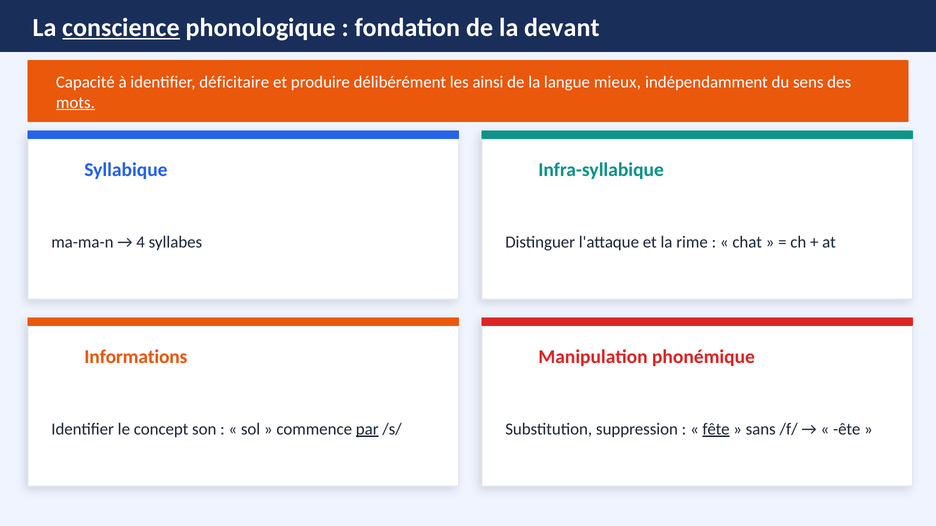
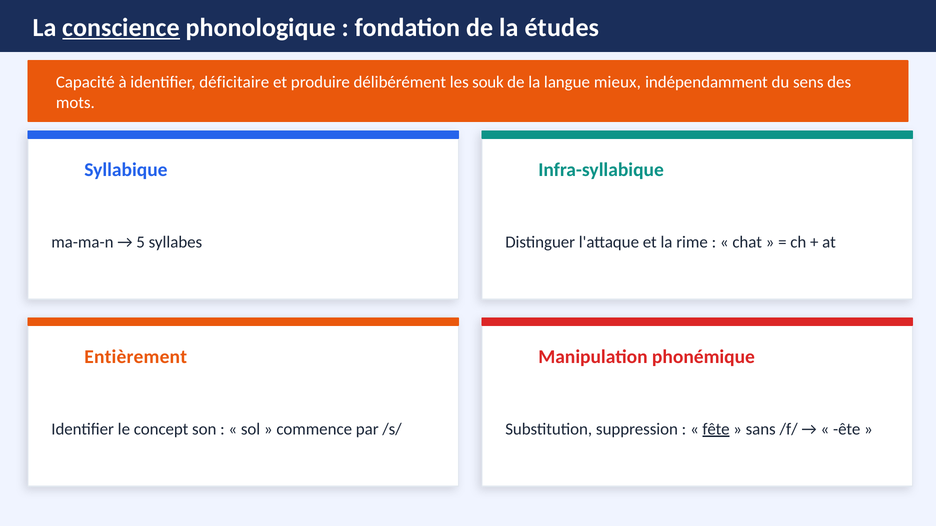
devant: devant -> études (562, 28)
ainsi: ainsi -> souk (488, 82)
mots underline: present -> none (75, 103)
4: 4 -> 5 (141, 242)
Informations: Informations -> Entièrement (136, 357)
par underline: present -> none (367, 429)
